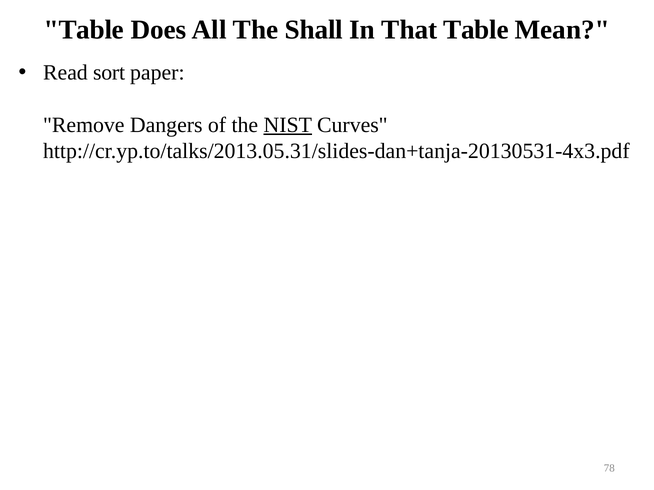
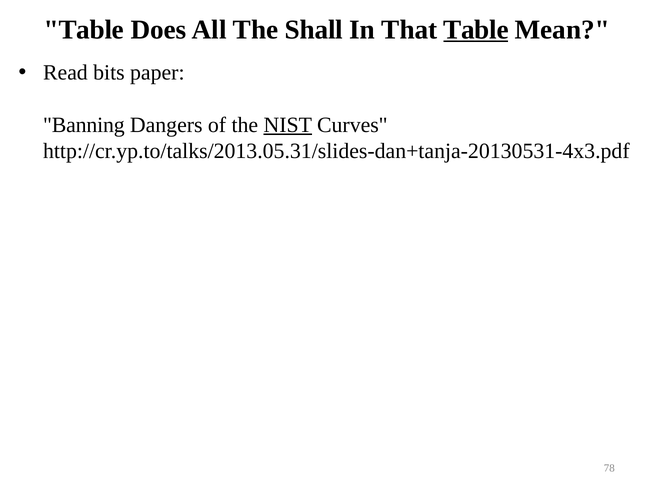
Table underline: none -> present (476, 30)
sort: sort -> bits (109, 73)
Remove: Remove -> Banning (84, 125)
